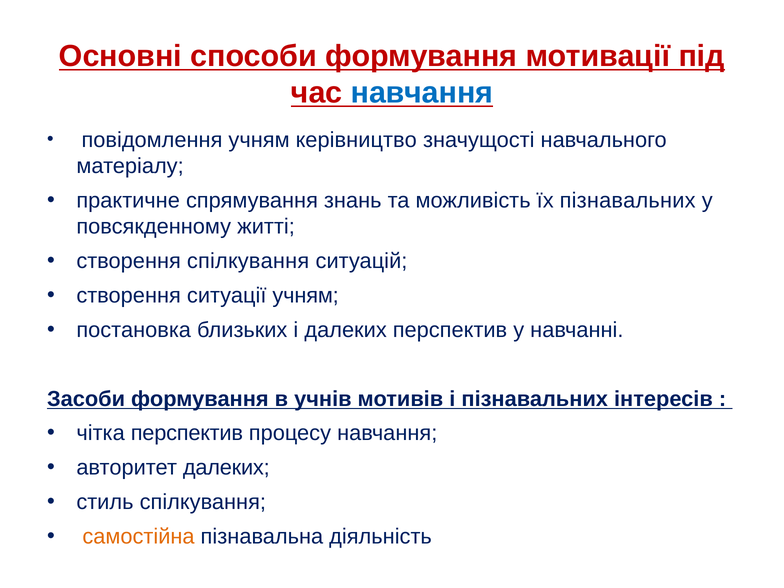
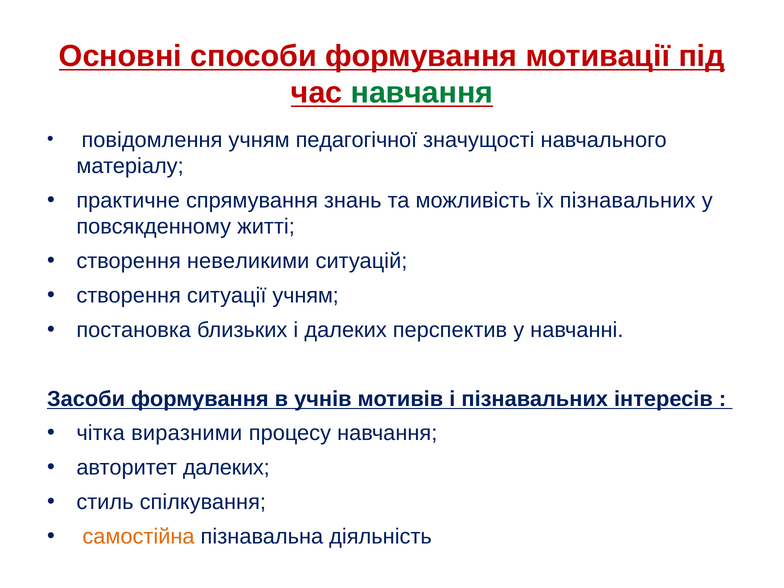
навчання colour: blue -> green (422, 93)
керівництво: керівництво -> педагогічної (356, 140)
створення спілкування: спілкування -> невеликими (248, 261)
чітка перспектив: перспектив -> виразними (187, 433)
